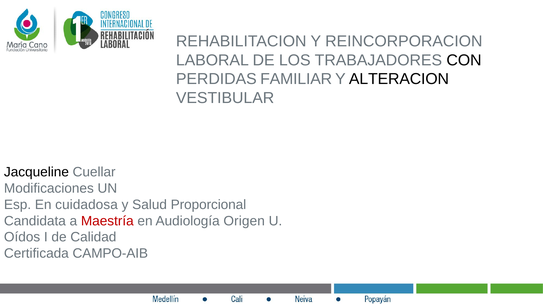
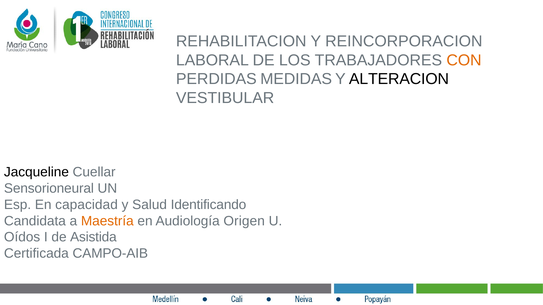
CON colour: black -> orange (464, 60)
FAMILIAR: FAMILIAR -> MEDIDAS (296, 79)
Modificaciones: Modificaciones -> Sensorioneural (49, 189)
cuidadosa: cuidadosa -> capacidad (87, 205)
Proporcional: Proporcional -> Identificando (208, 205)
Maestría colour: red -> orange (107, 221)
Calidad: Calidad -> Asistida (93, 237)
